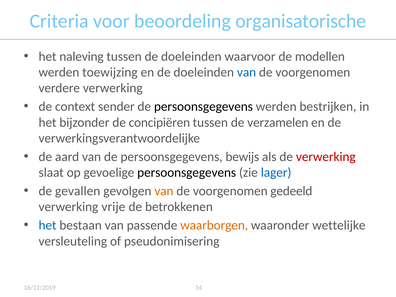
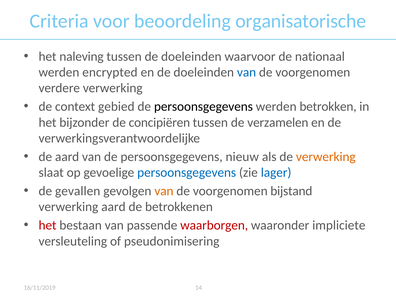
modellen: modellen -> nationaal (320, 56)
toewijzing: toewijzing -> encrypted (110, 72)
sender: sender -> gebied (116, 107)
bestrijken: bestrijken -> betrokken (328, 107)
bewijs: bewijs -> nieuw (242, 157)
verwerking colour: red -> orange (326, 157)
persoonsgegevens colour: black -> blue (187, 173)
gedeeld: gedeeld -> bijstand (291, 191)
verwerking vrije: vrije -> aard (113, 207)
het colour: blue -> red (48, 225)
waarborgen colour: orange -> red (214, 225)
wettelijke: wettelijke -> impliciete (339, 225)
